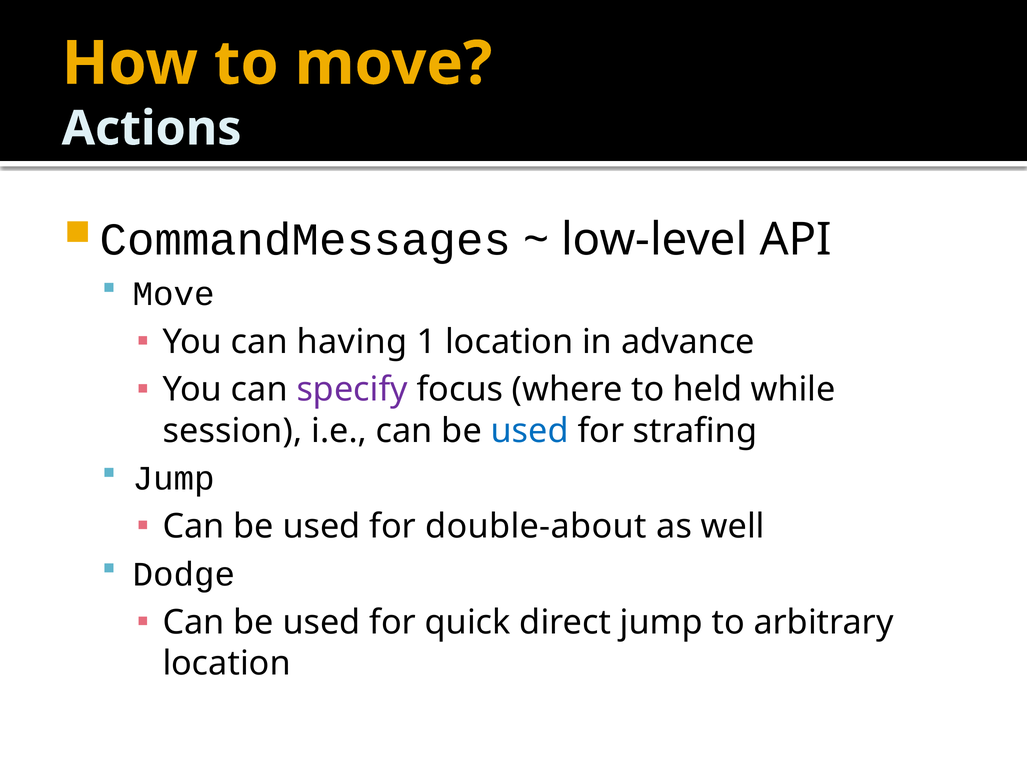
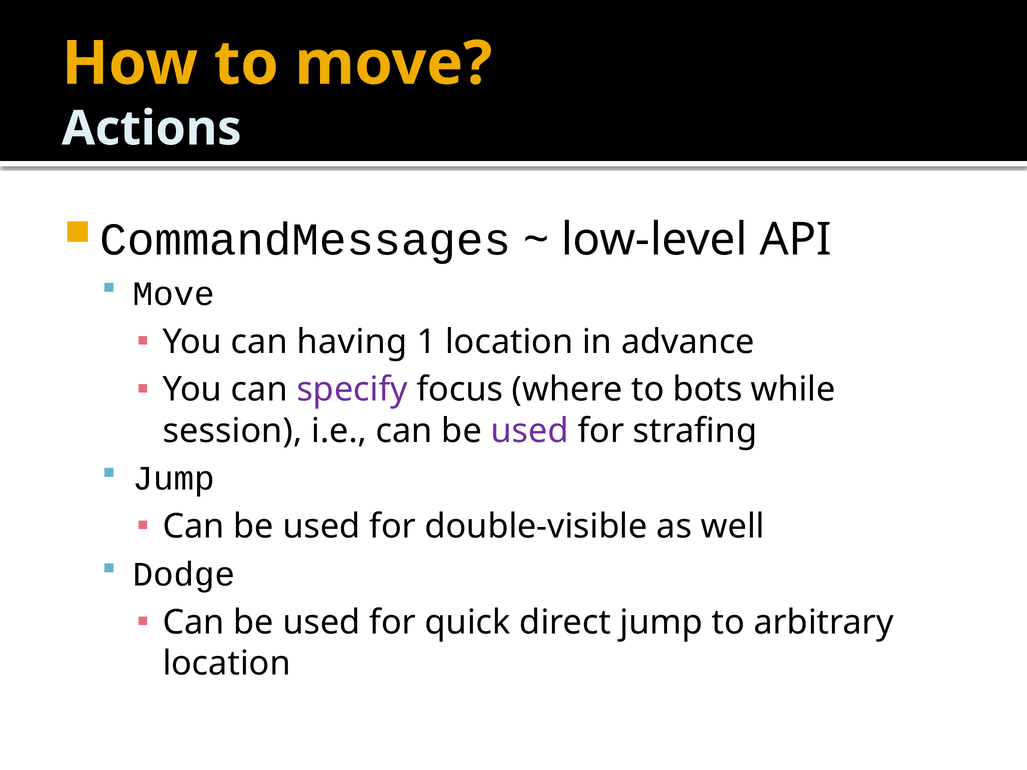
held: held -> bots (708, 390)
used colour: blue -> purple (530, 431)
double-about: double-about -> double-visible (536, 527)
